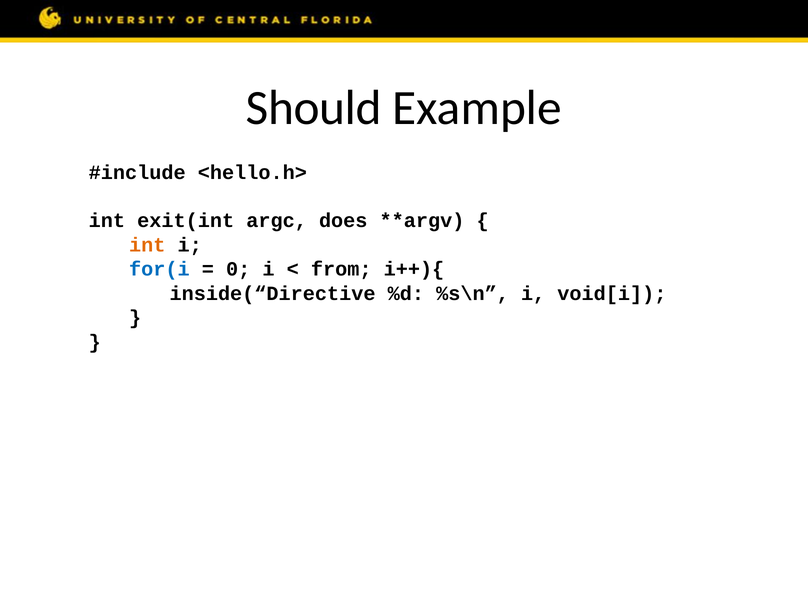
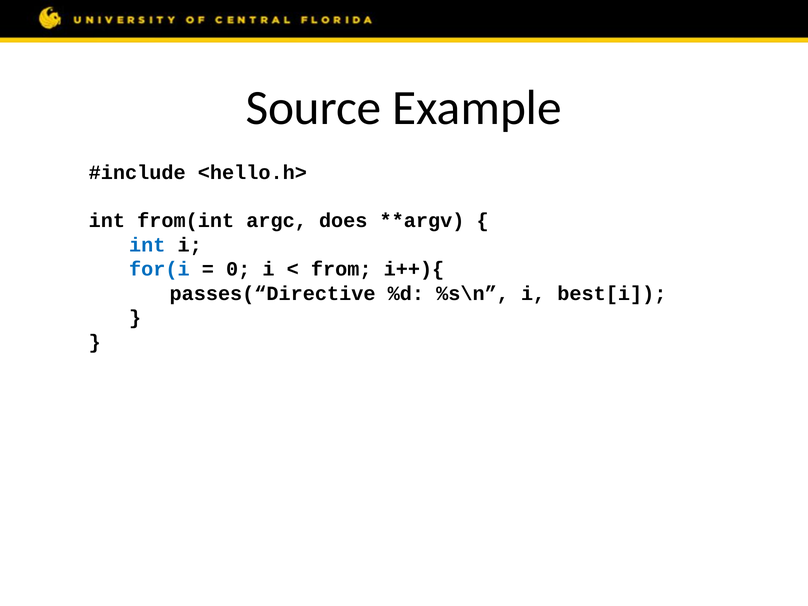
Should: Should -> Source (314, 108)
exit(int: exit(int -> from(int (186, 221)
int colour: orange -> blue (147, 245)
inside(“Directive: inside(“Directive -> passes(“Directive (273, 294)
void[i: void[i -> best[i (612, 294)
